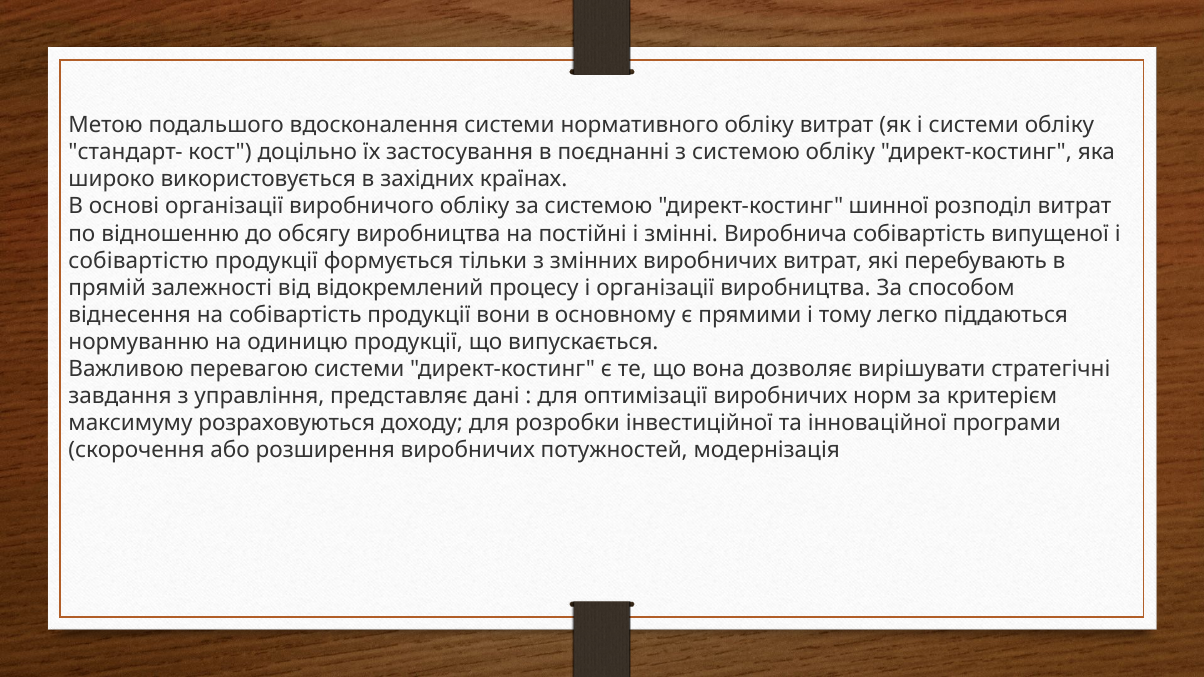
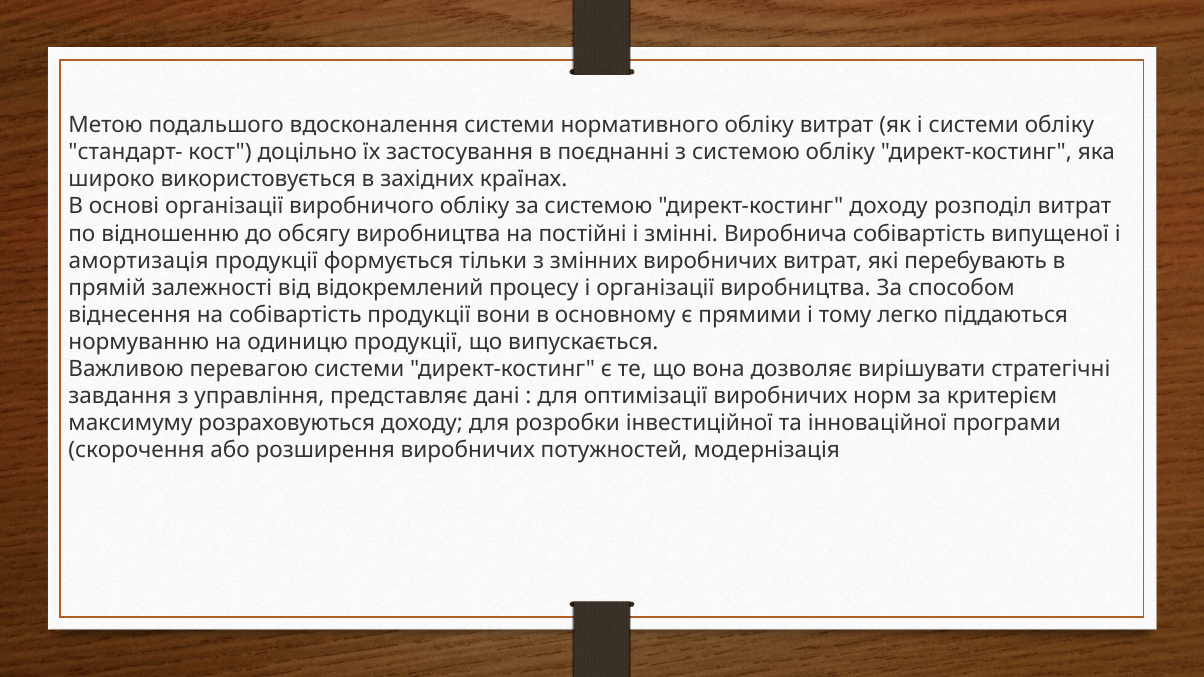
директ-костинг шинної: шинної -> доходу (889, 207)
собівартістю: собівартістю -> амортизація (139, 261)
